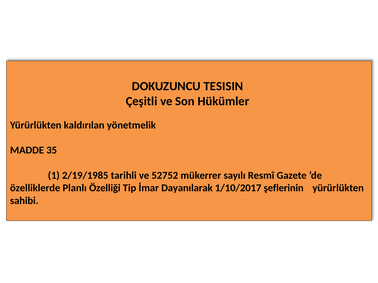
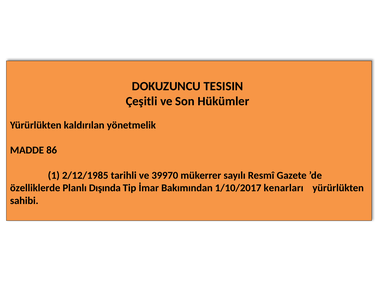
35: 35 -> 86 (52, 151)
2/19/1985: 2/19/1985 -> 2/12/1985 (85, 176)
52752: 52752 -> 39970 (165, 176)
Özelliği: Özelliği -> Dışında (105, 188)
Dayanılarak: Dayanılarak -> Bakımından (187, 188)
şeflerinin: şeflerinin -> kenarları (284, 188)
